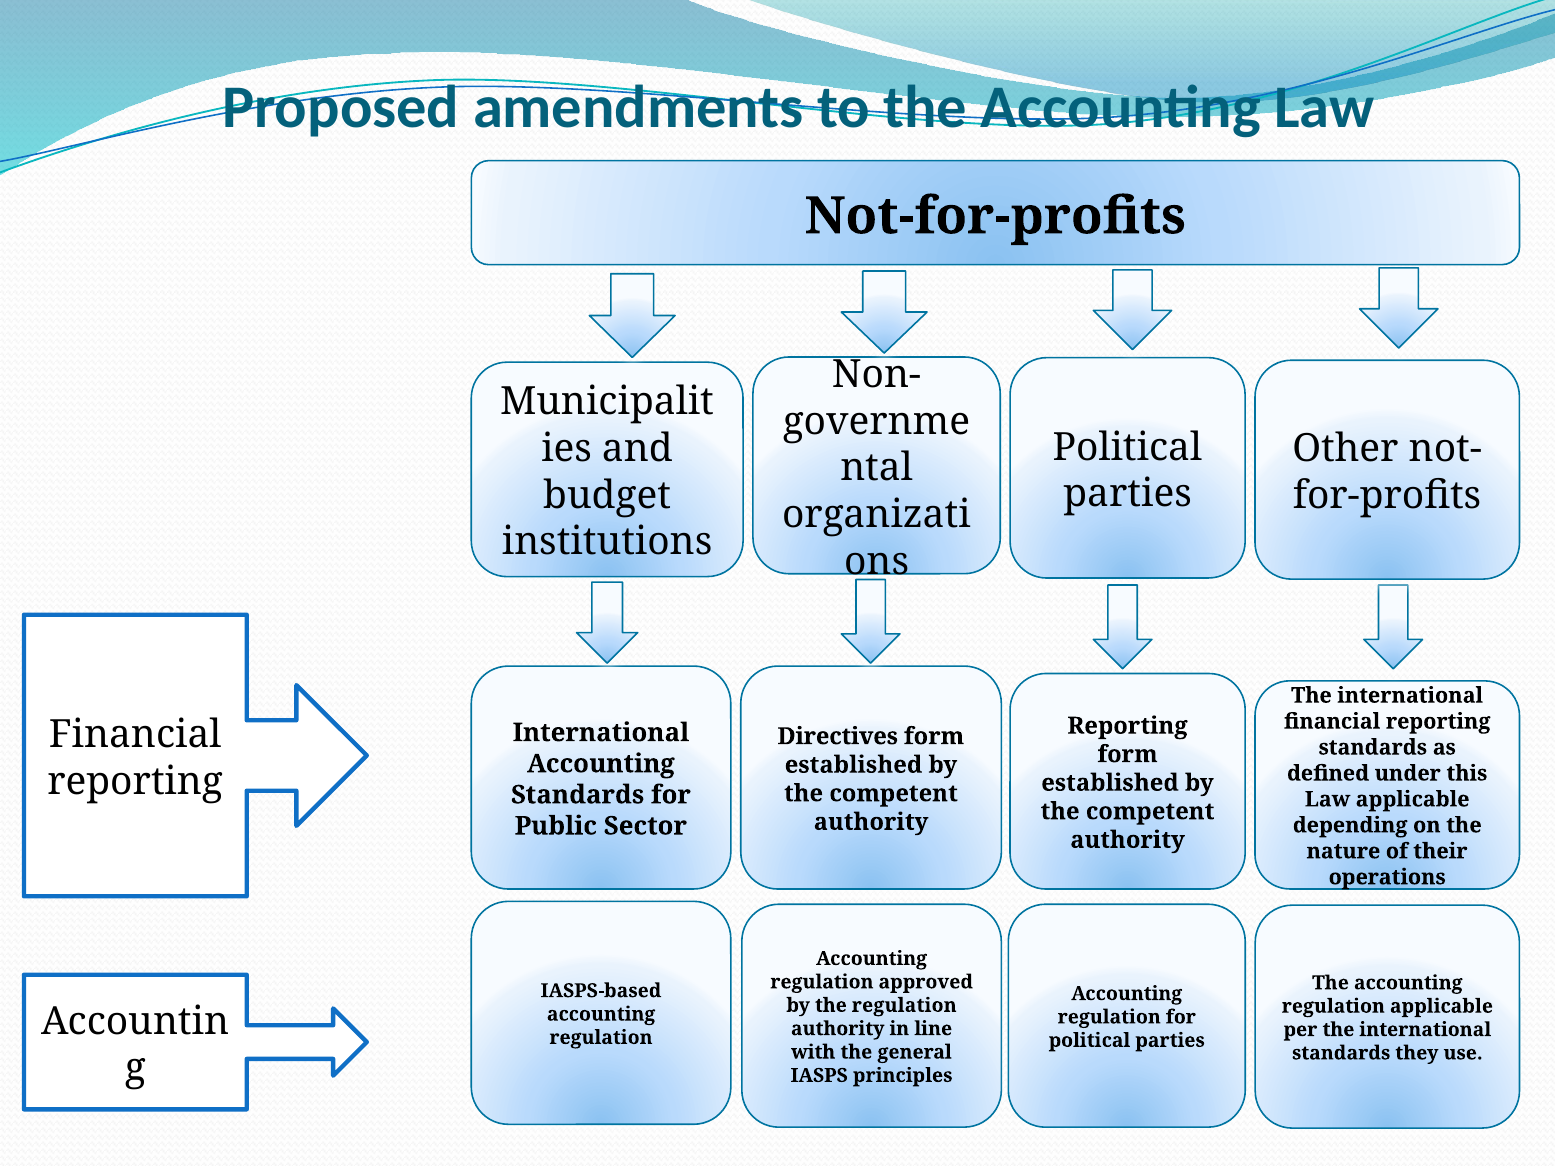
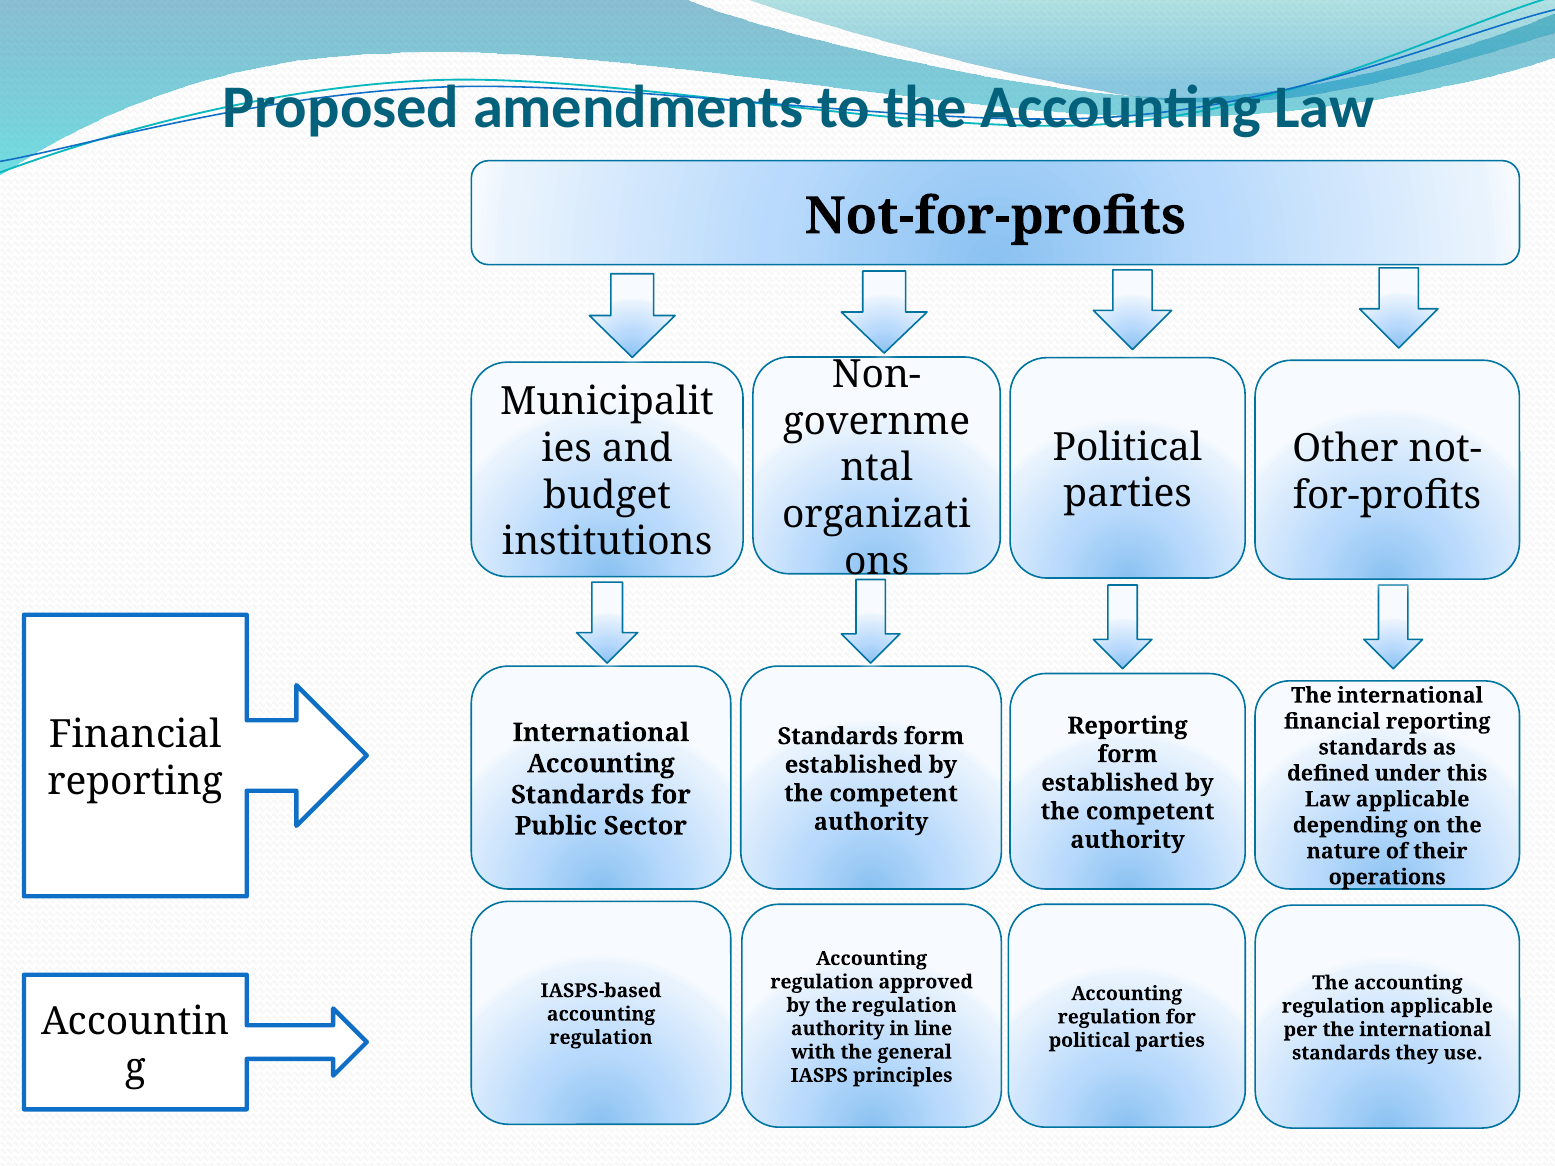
Directives: Directives -> Standards (838, 737)
